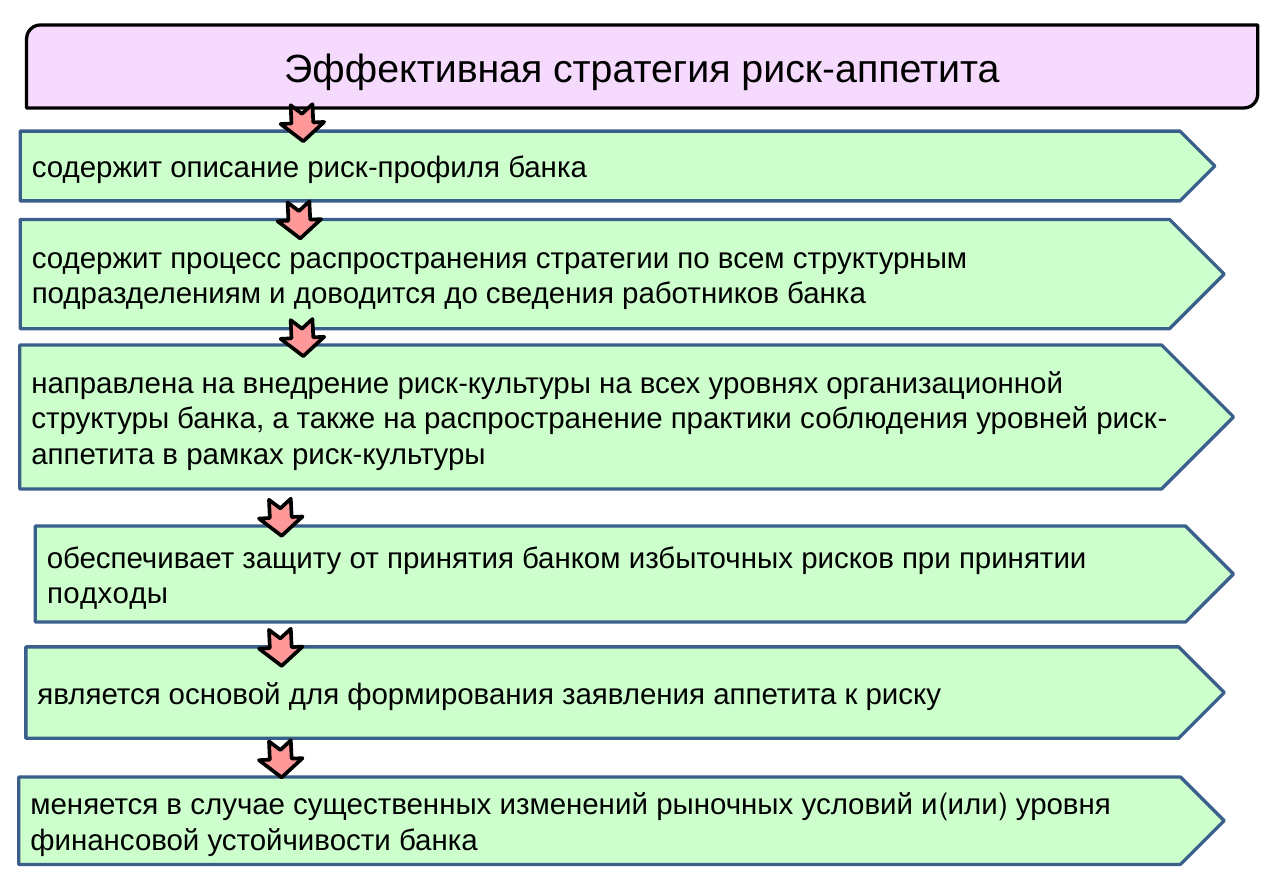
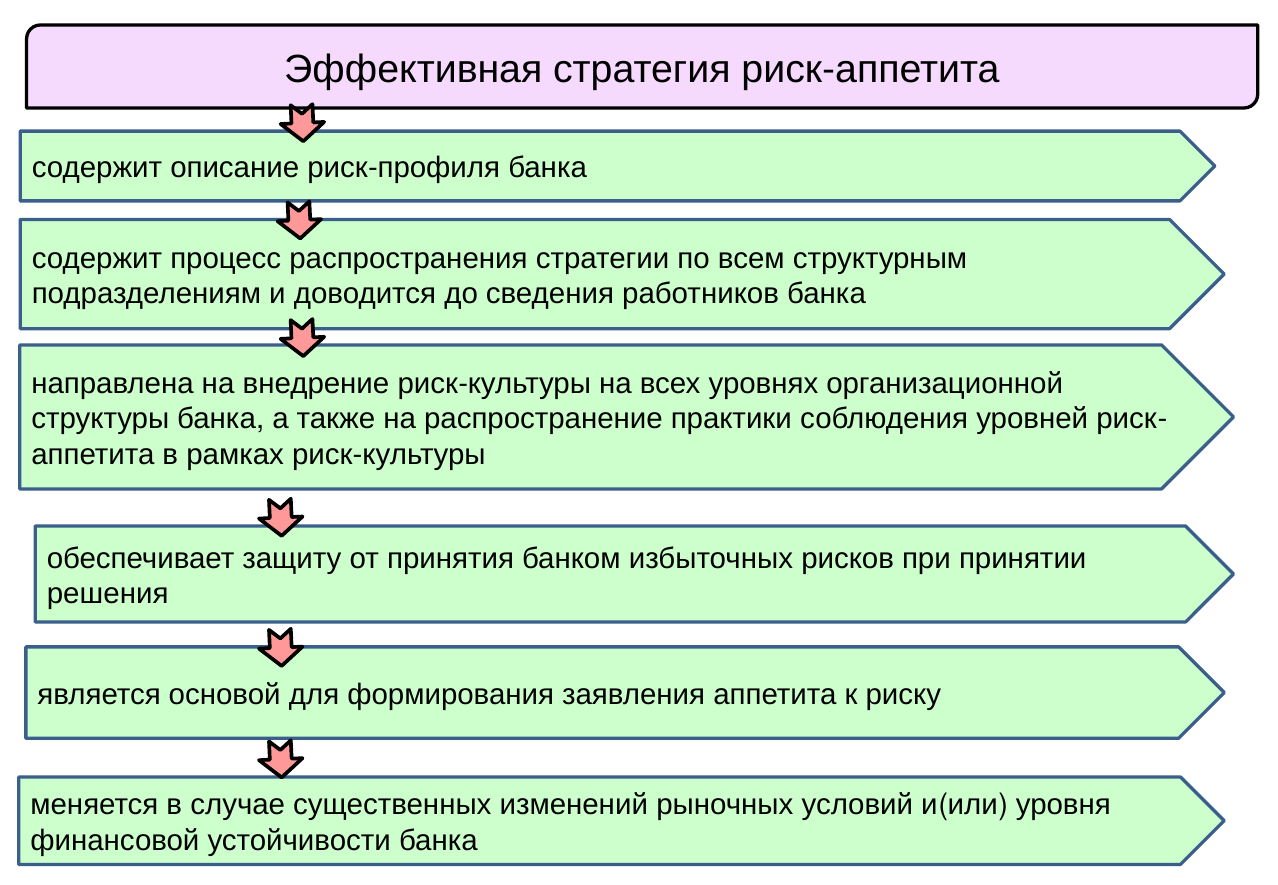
подходы: подходы -> решения (108, 594)
